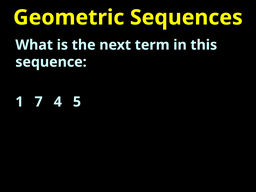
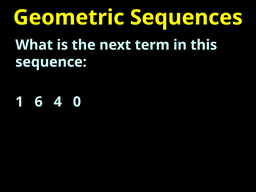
7: 7 -> 6 (39, 102)
5: 5 -> 0 (77, 102)
